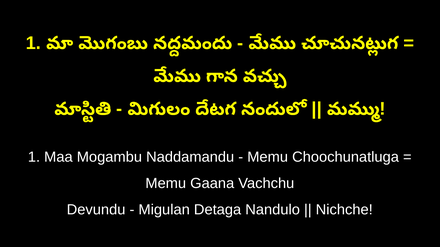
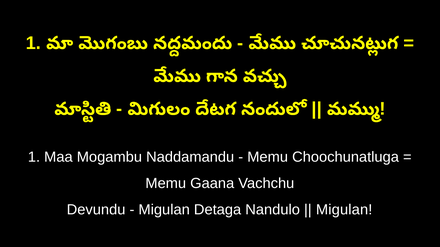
Nichche: Nichche -> Migulan (344, 210)
